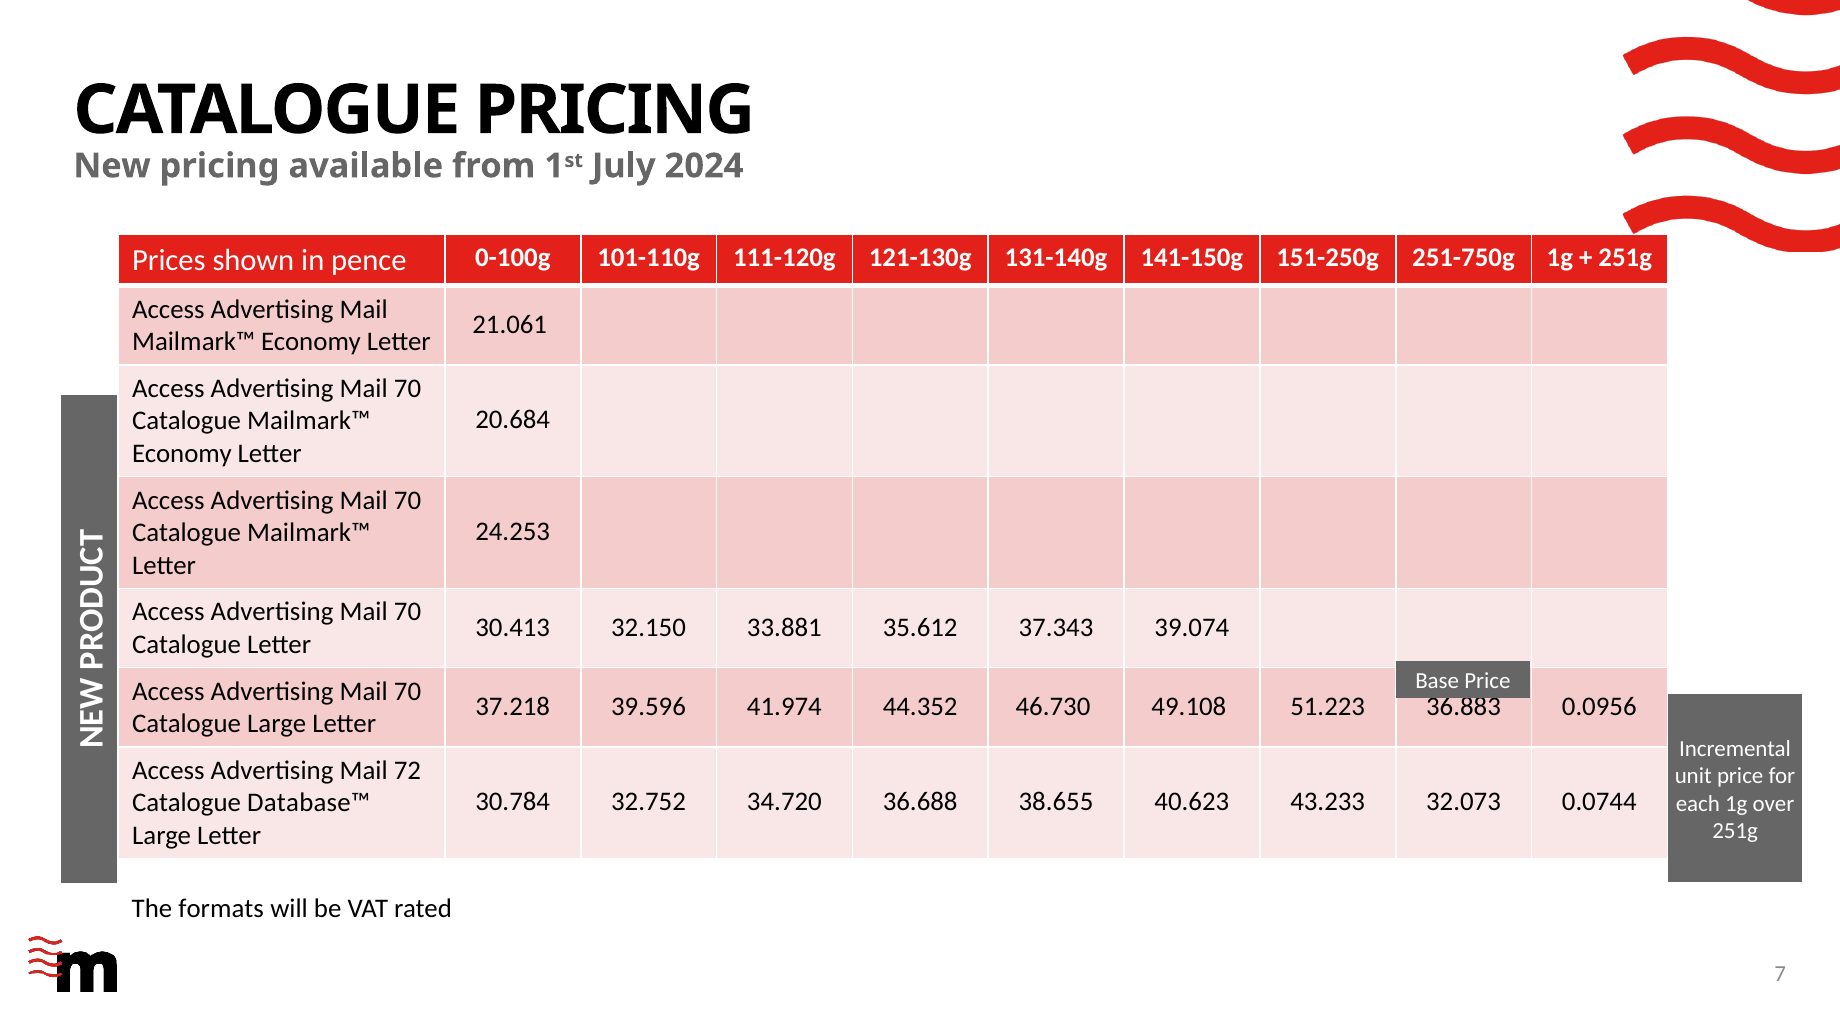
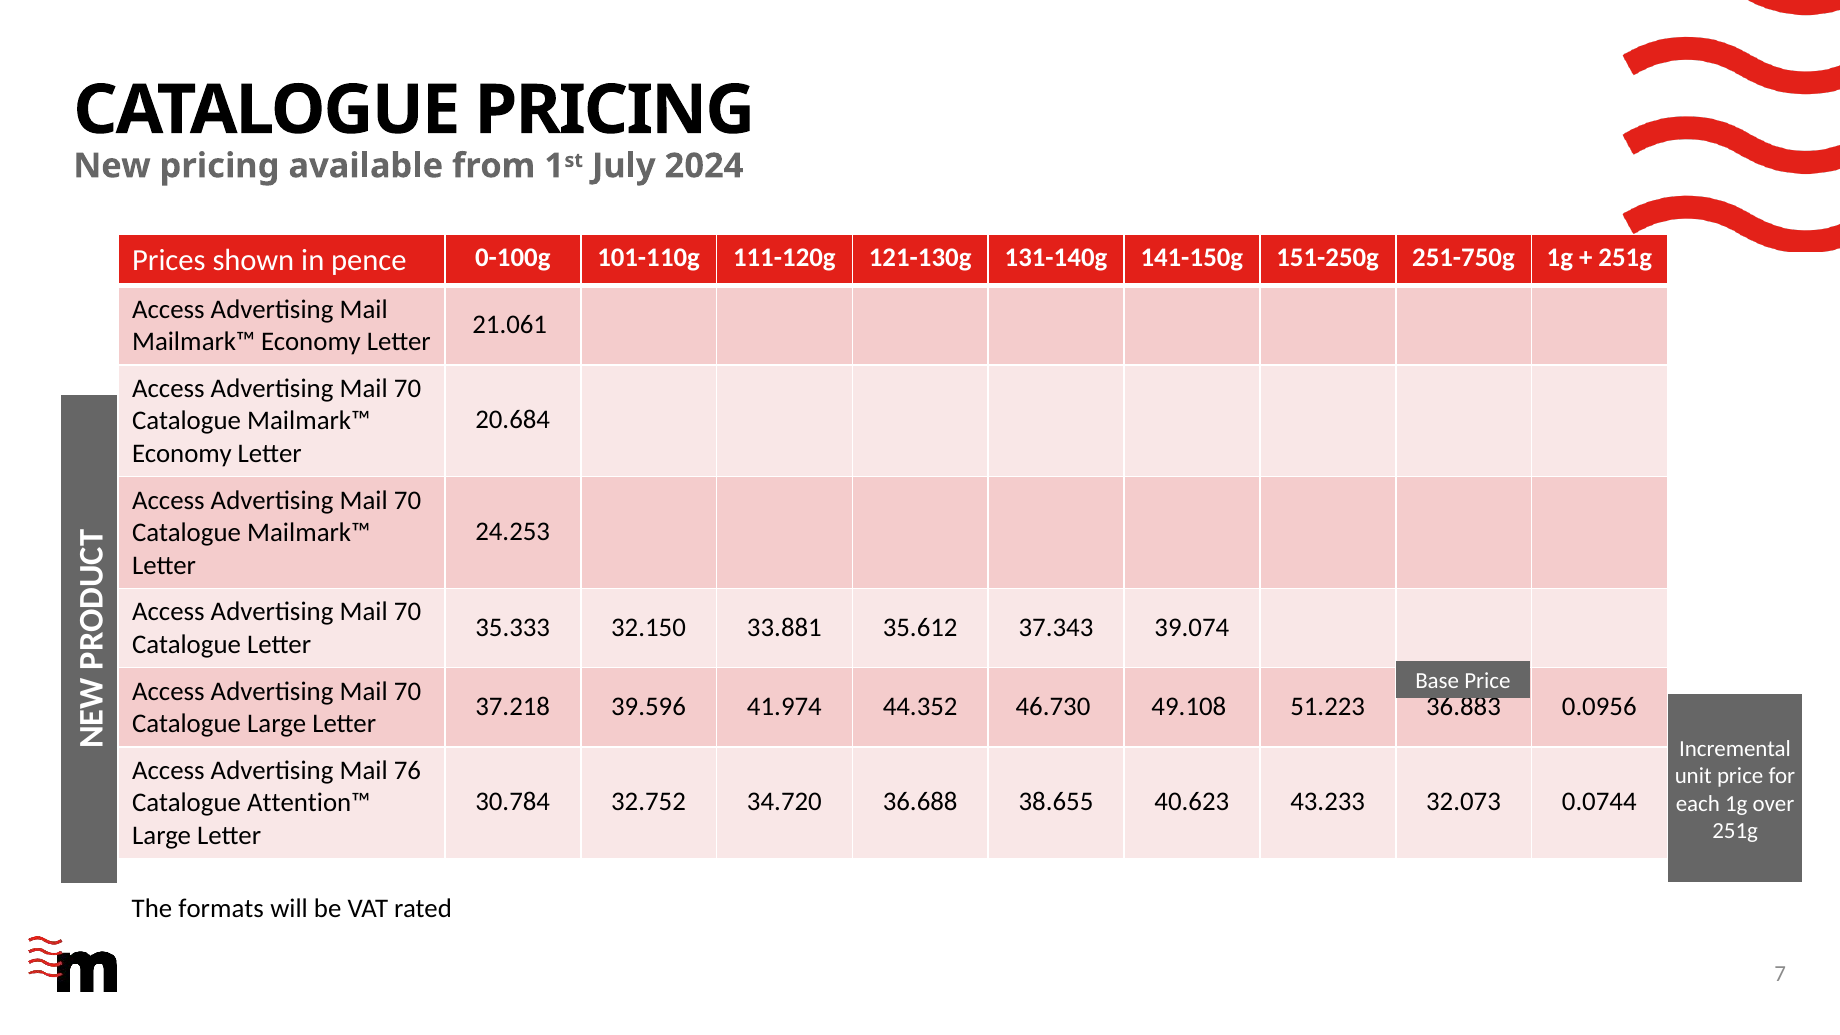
30.413: 30.413 -> 35.333 (513, 627)
72: 72 -> 76 (407, 770)
Database™: Database™ -> Attention™ (309, 803)
